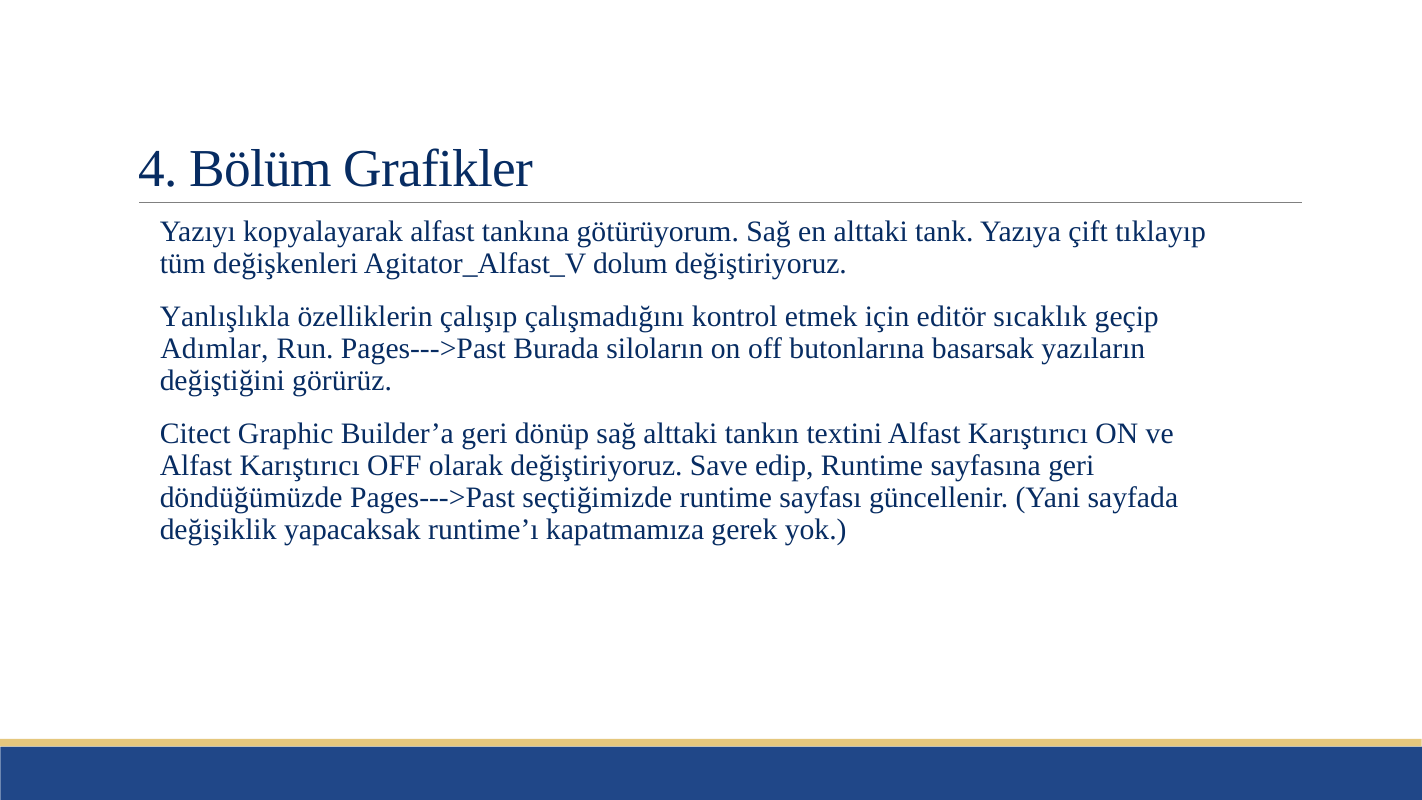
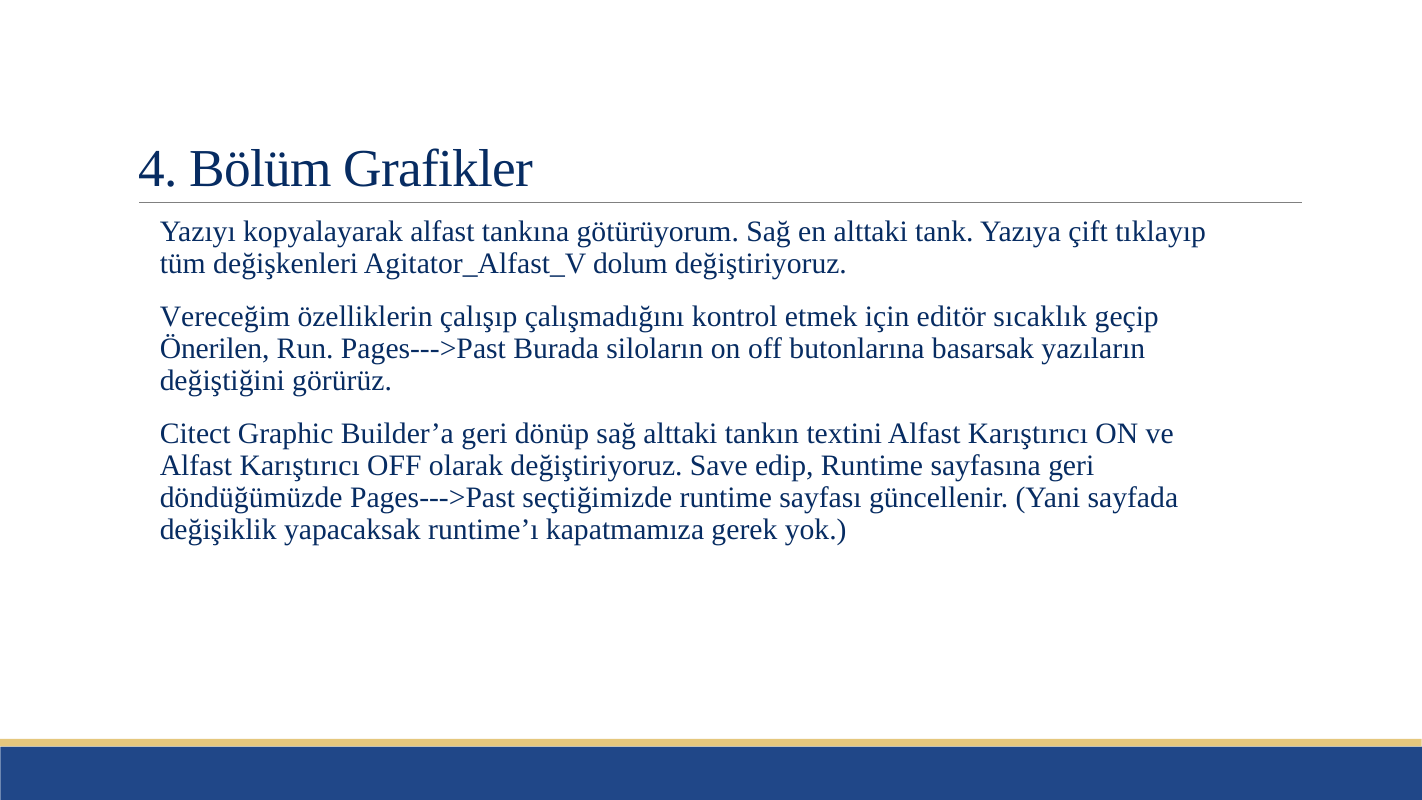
Yanlışlıkla: Yanlışlıkla -> Vereceğim (225, 317)
Adımlar: Adımlar -> Önerilen (215, 349)
